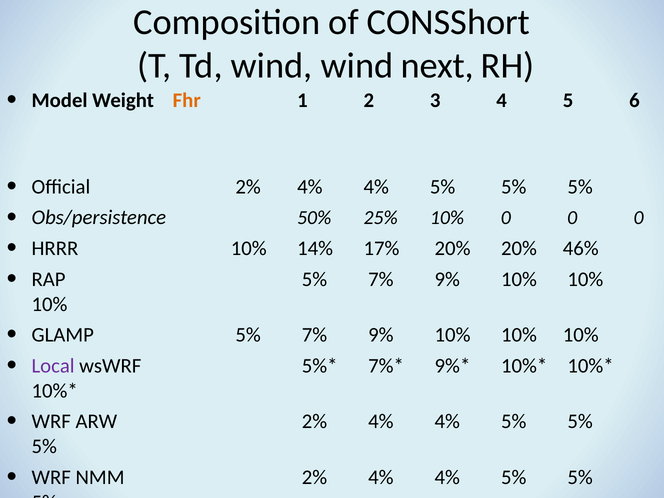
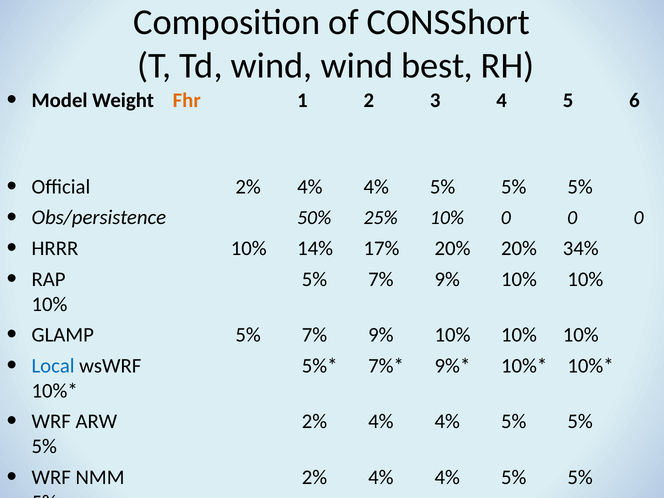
next: next -> best (437, 66)
46%: 46% -> 34% (581, 248)
Local colour: purple -> blue (53, 366)
